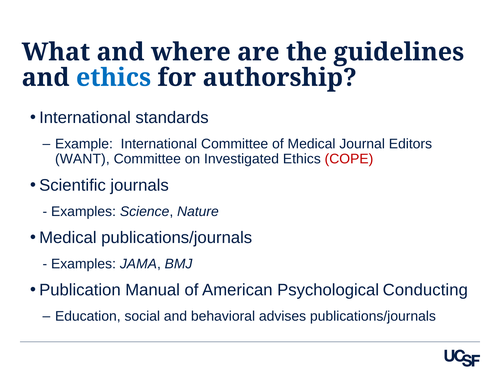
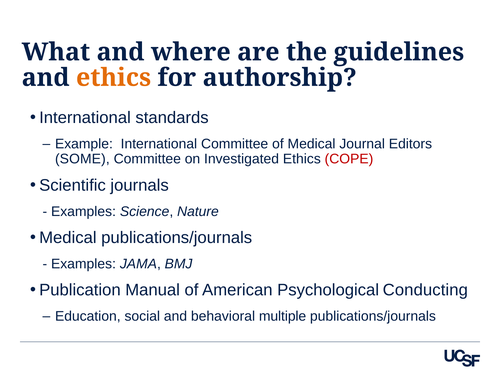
ethics colour: blue -> orange (114, 78)
WANT: WANT -> SOME (82, 159)
advises: advises -> multiple (283, 316)
